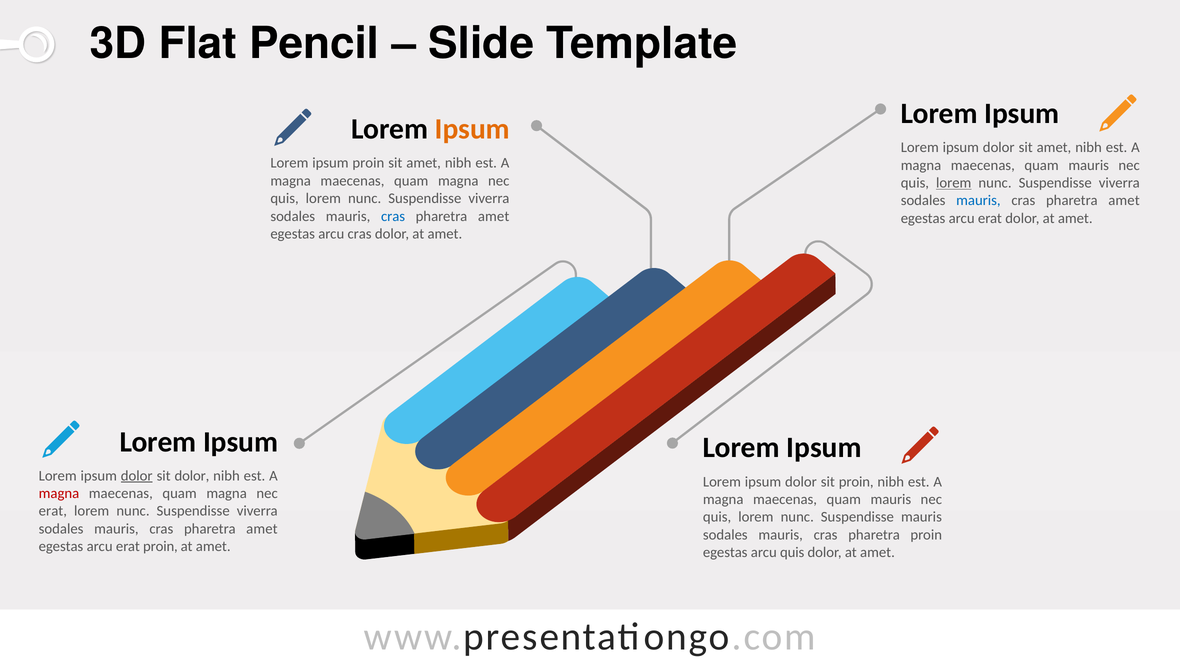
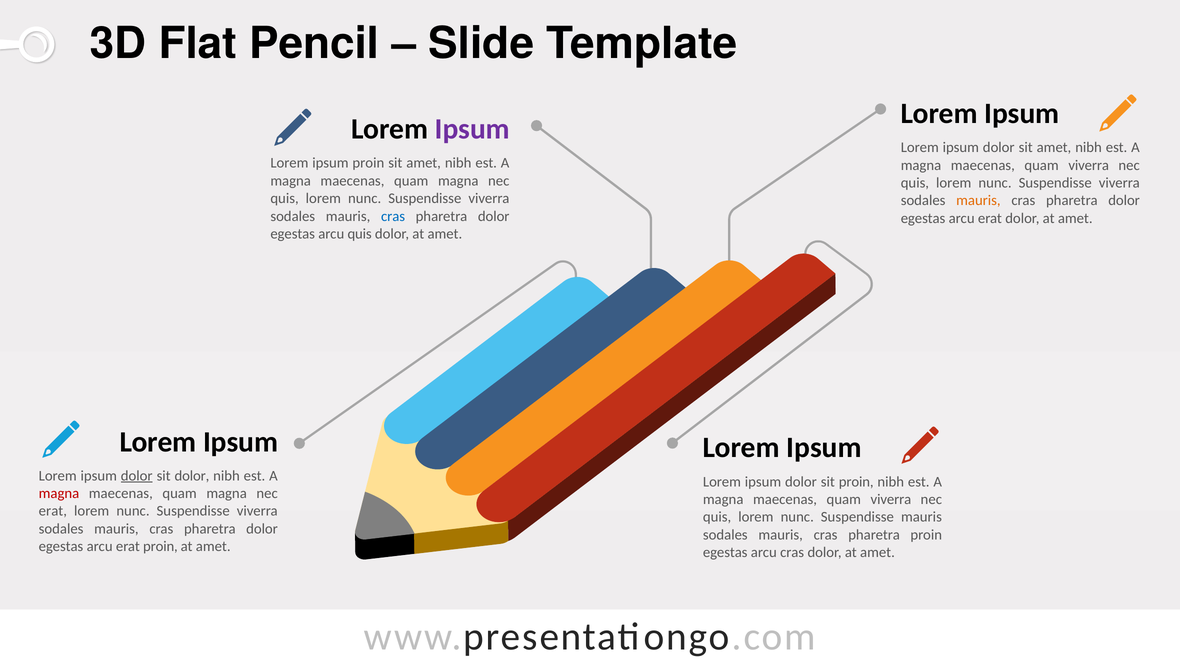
Ipsum colour: orange -> purple (472, 129)
mauris: mauris -> viverra (1089, 165)
lorem underline: present -> none (954, 183)
mauris colour: blue -> orange (978, 201)
amet: amet -> dolor (1124, 201)
amet: amet -> dolor (494, 216)
arcu cras: cras -> quis (360, 234)
mauris: mauris -> viverra (891, 500)
amet: amet -> dolor (262, 529)
arcu quis: quis -> cras (792, 553)
